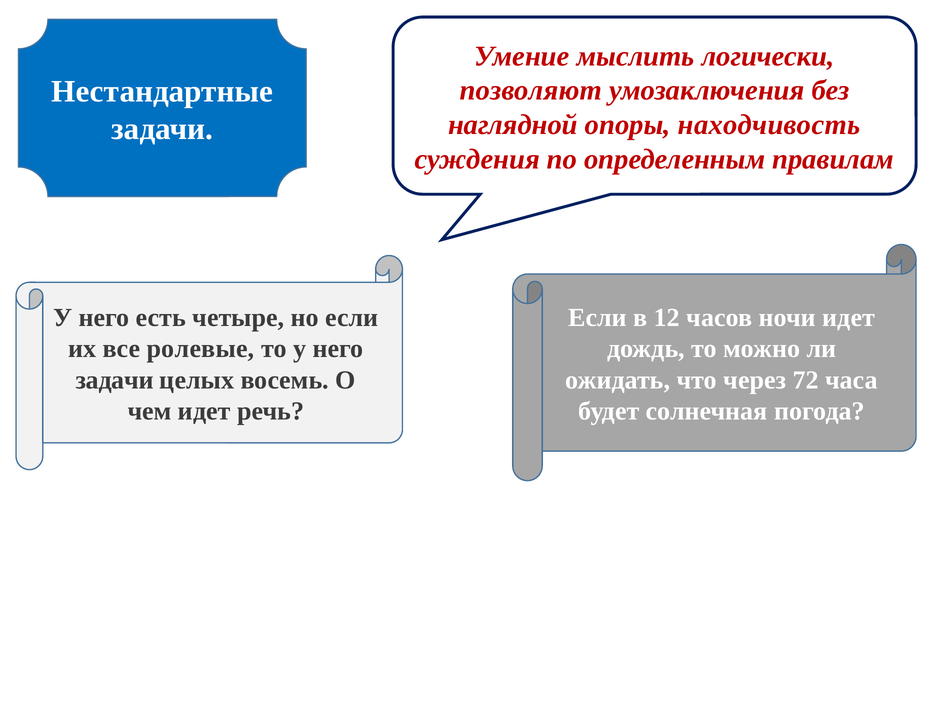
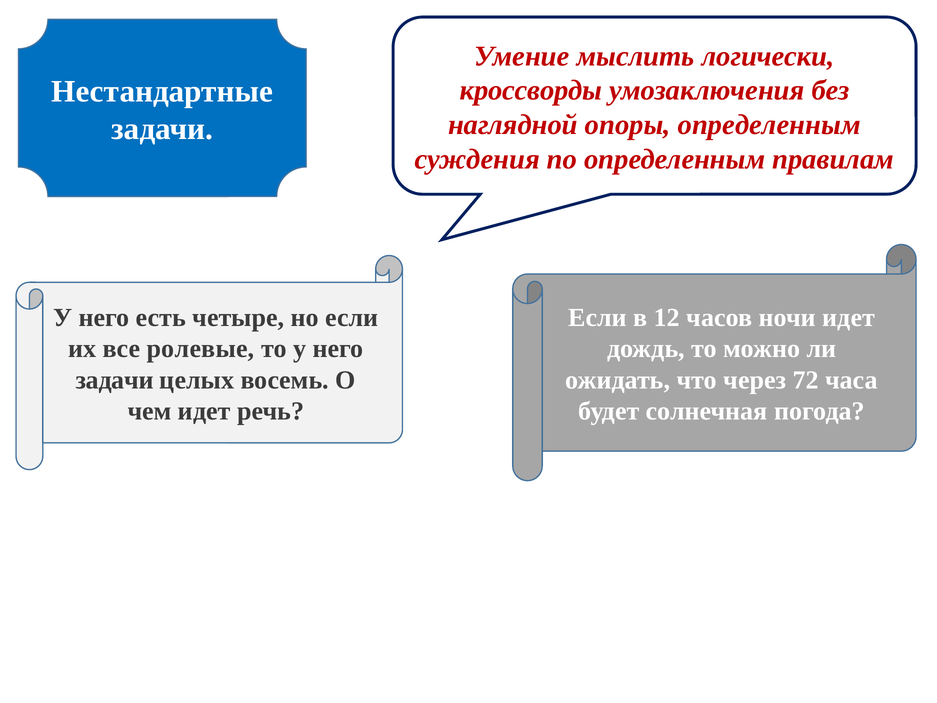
позволяют: позволяют -> кроссворды (531, 90)
опоры находчивость: находчивость -> определенным (769, 125)
